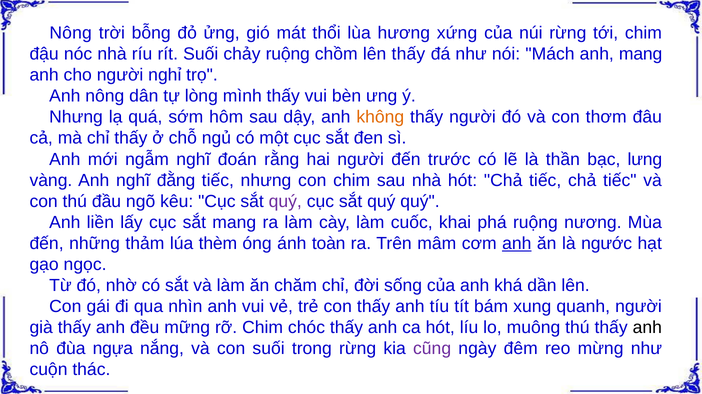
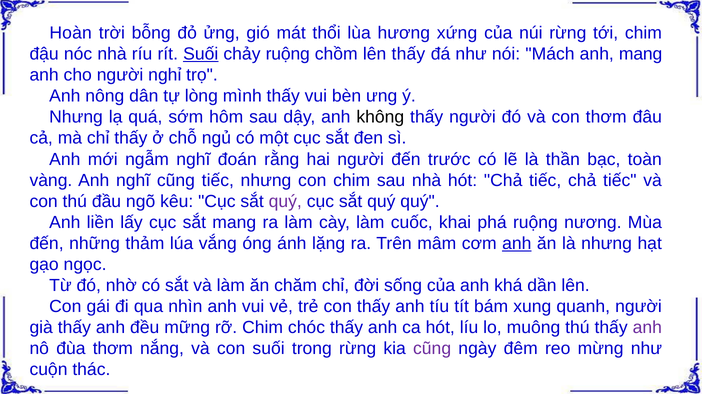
Nông: Nông -> Hoàn (71, 33)
Suối underline: none -> present (201, 54)
không colour: orange -> black (380, 117)
lưng: lưng -> toàn (645, 159)
nghĩ đằng: đằng -> cũng (176, 180)
thèm: thèm -> vắng (218, 244)
toàn: toàn -> lặng (329, 244)
là ngước: ngước -> nhưng (607, 244)
anh colour: black -> purple (647, 328)
đùa ngựa: ngựa -> thơm (113, 349)
